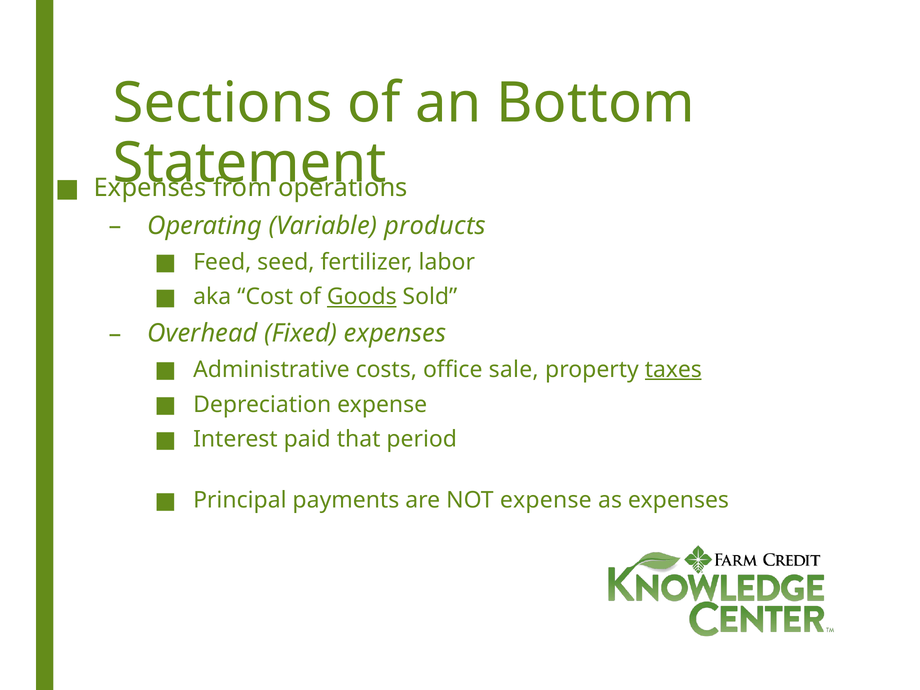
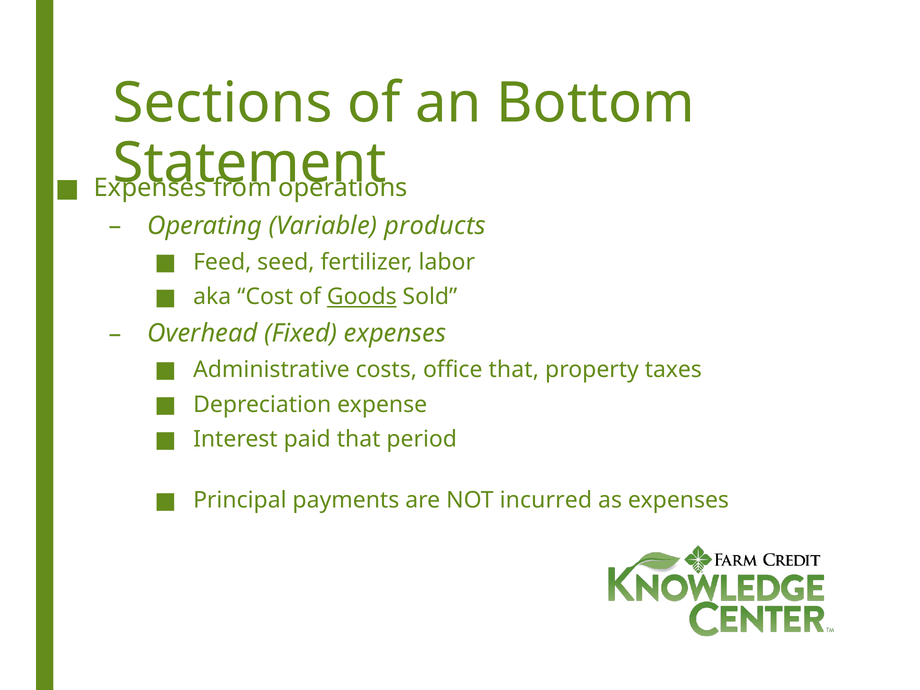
office sale: sale -> that (514, 370)
taxes underline: present -> none (673, 370)
NOT expense: expense -> incurred (546, 500)
